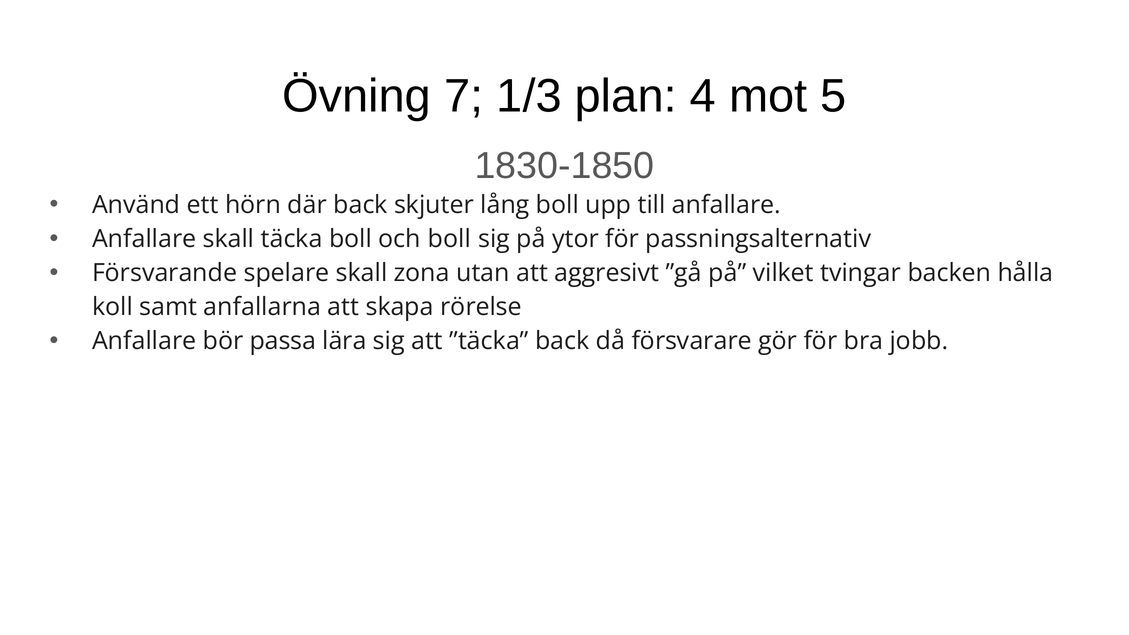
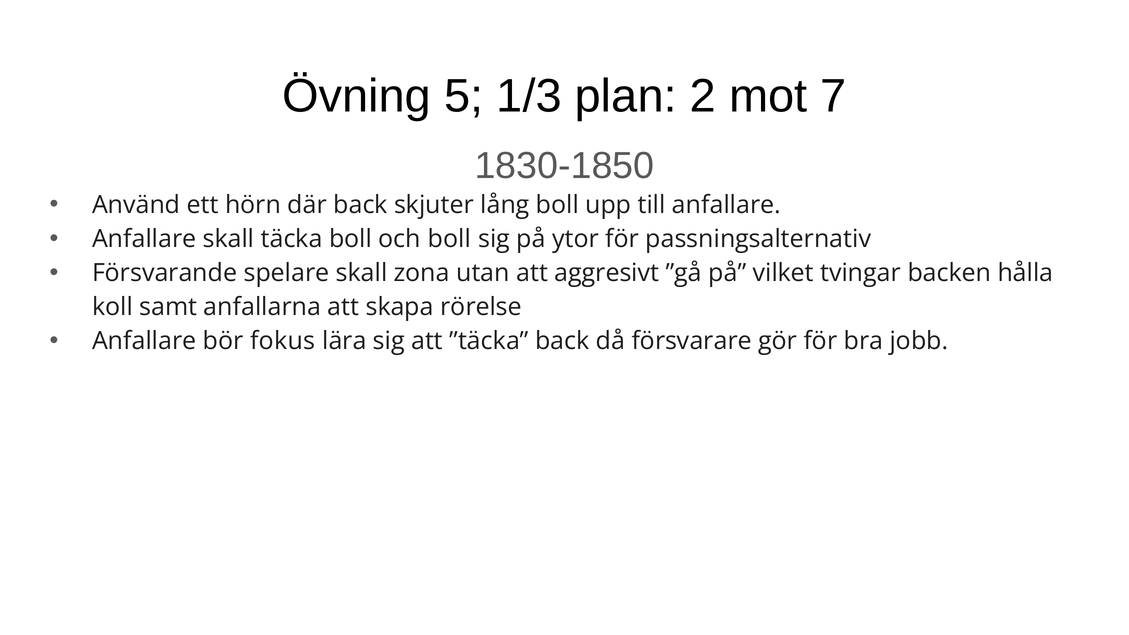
7: 7 -> 5 (464, 96)
4: 4 -> 2 (703, 96)
5: 5 -> 7 (834, 96)
passa: passa -> fokus (283, 341)
